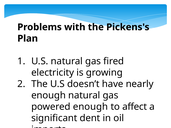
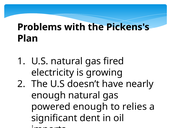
affect: affect -> relies (135, 107)
